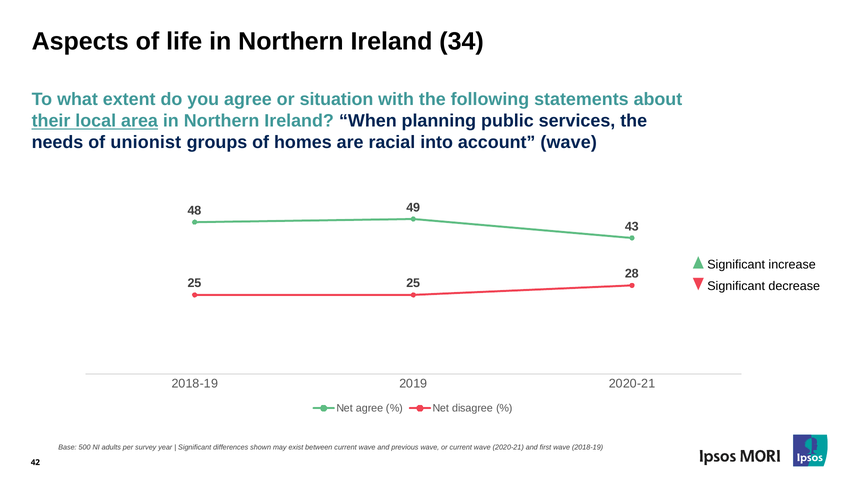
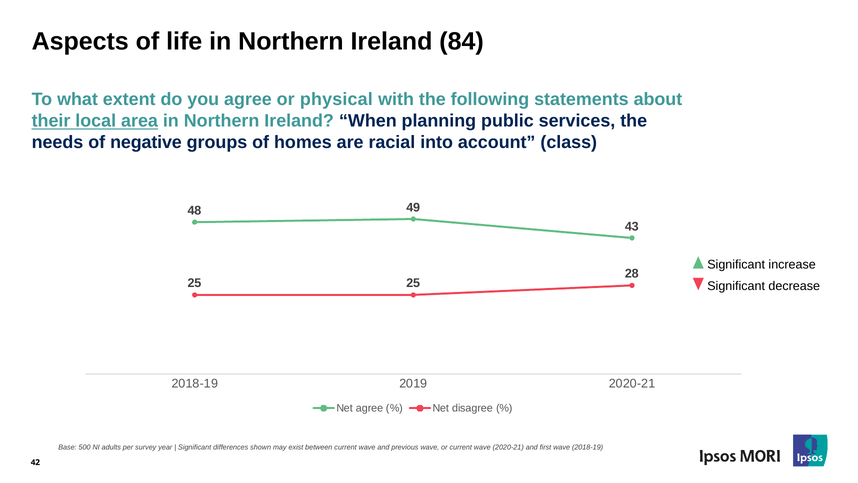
34: 34 -> 84 (462, 41)
situation: situation -> physical (336, 99)
unionist: unionist -> negative (146, 142)
account wave: wave -> class (569, 142)
